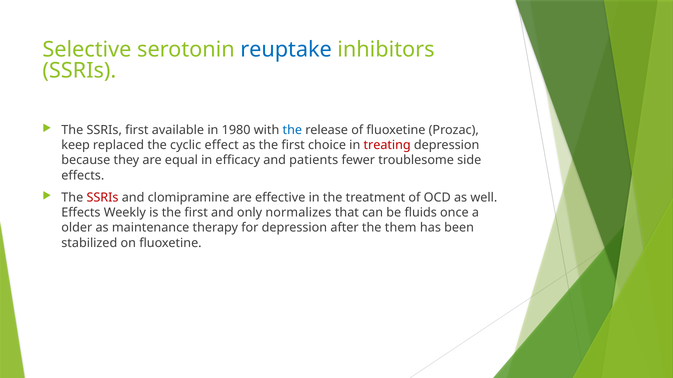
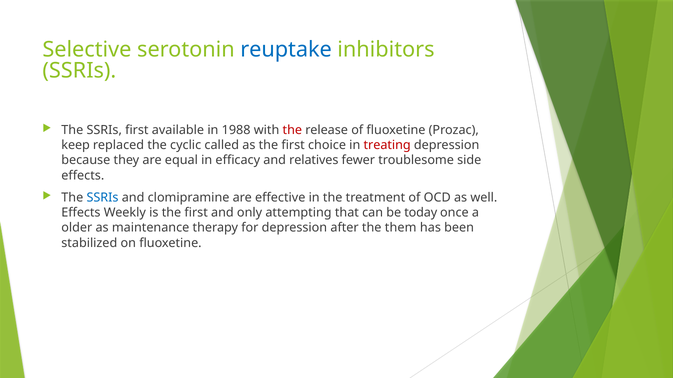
1980: 1980 -> 1988 (236, 130)
the colour: blue -> red (292, 130)
effect: effect -> called (222, 145)
patients: patients -> relatives (314, 161)
SSRIs colour: red -> blue (103, 198)
normalizes: normalizes -> attempting (298, 213)
fluids: fluids -> today (421, 213)
